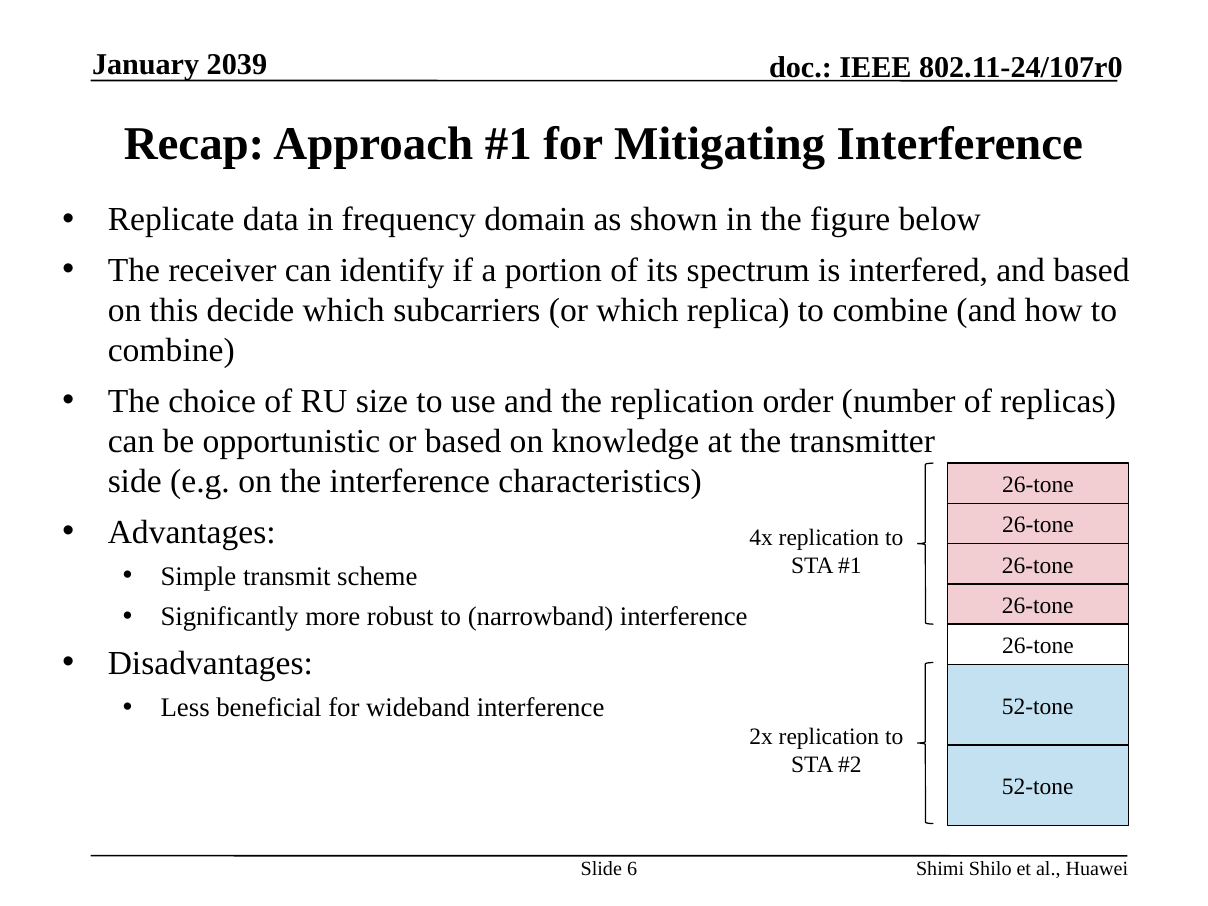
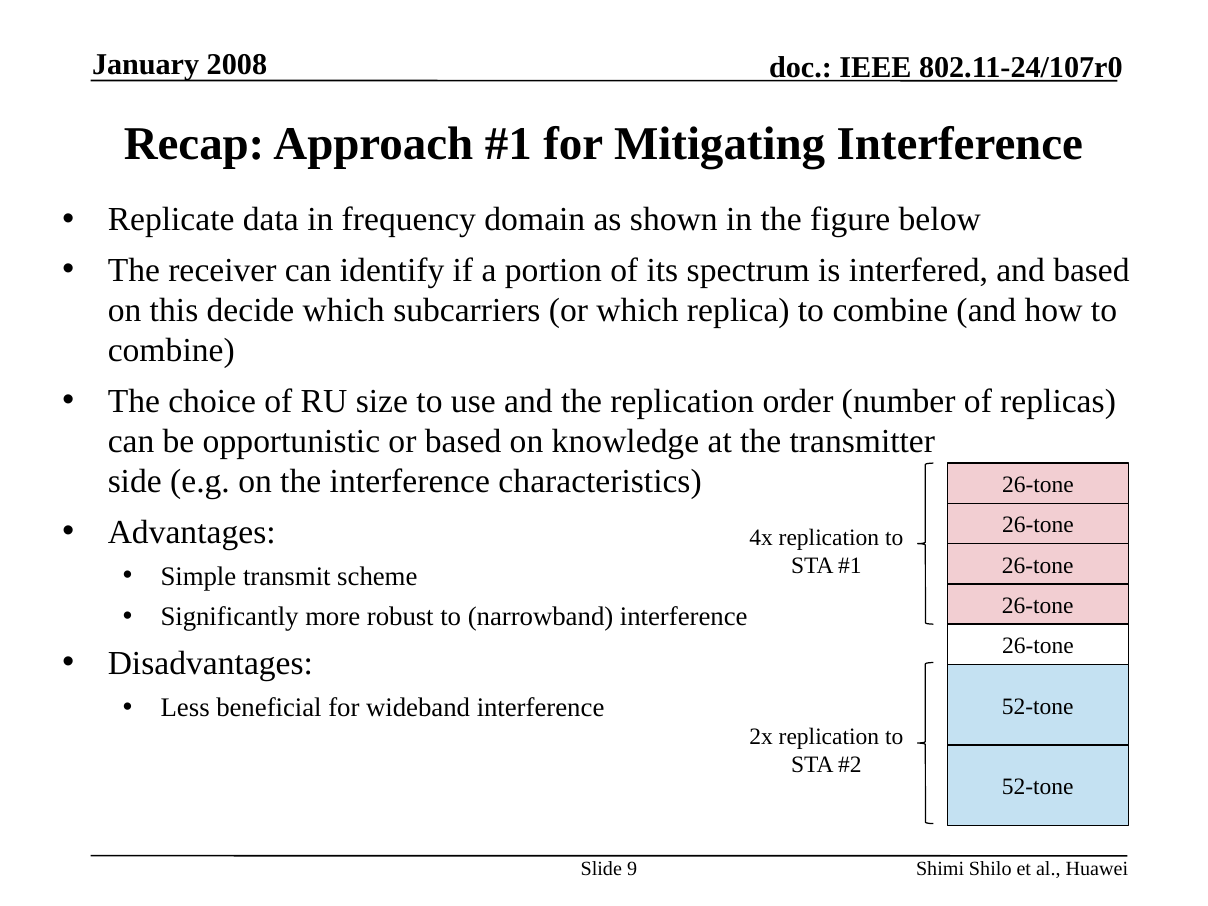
2039: 2039 -> 2008 (237, 64)
6: 6 -> 9 (632, 869)
